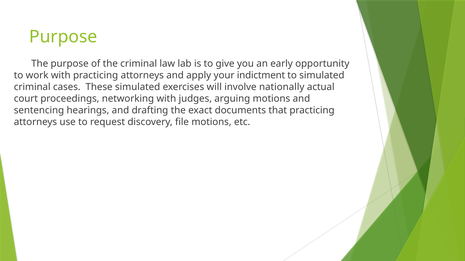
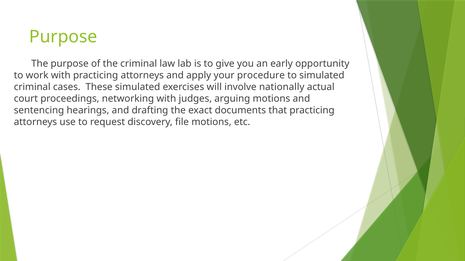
indictment: indictment -> procedure (261, 76)
